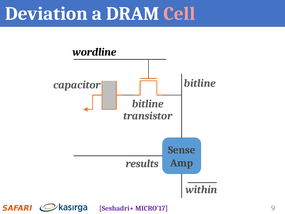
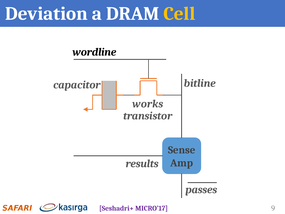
Cell colour: pink -> yellow (179, 14)
bitline: bitline -> works (148, 104)
within: within -> passes (201, 189)
